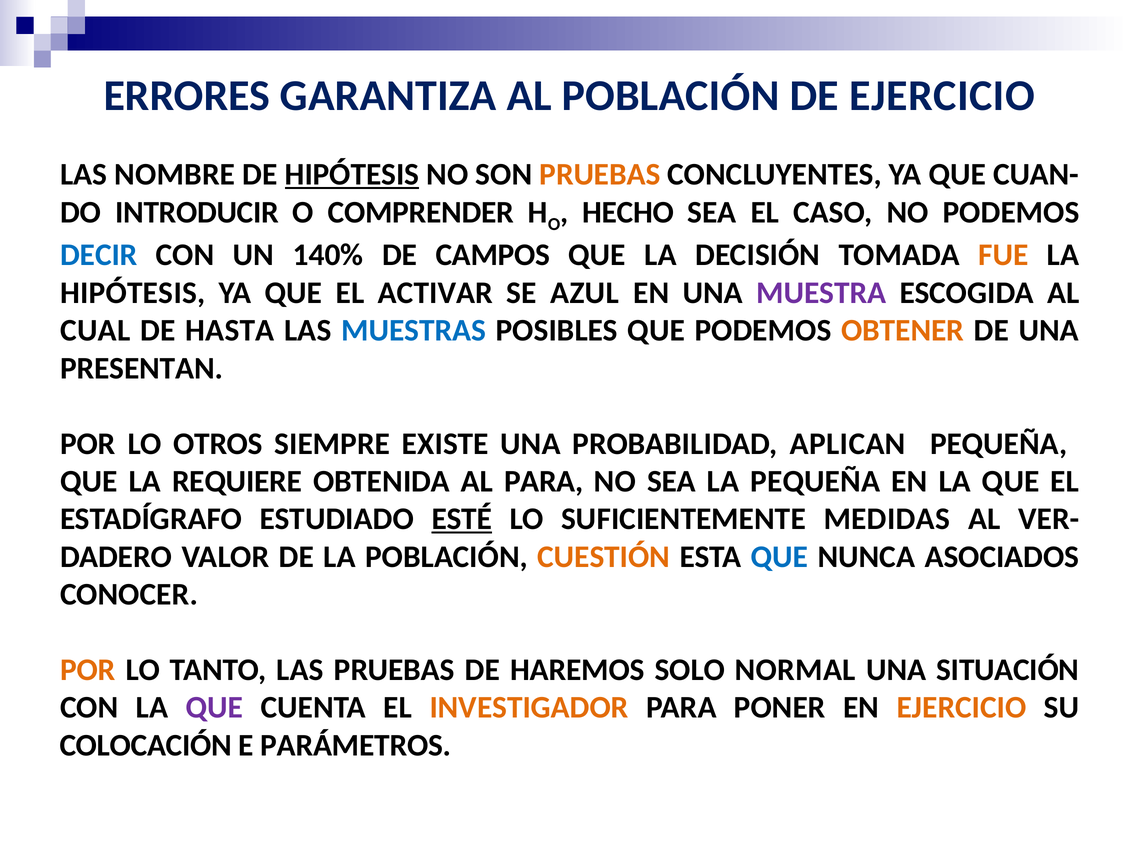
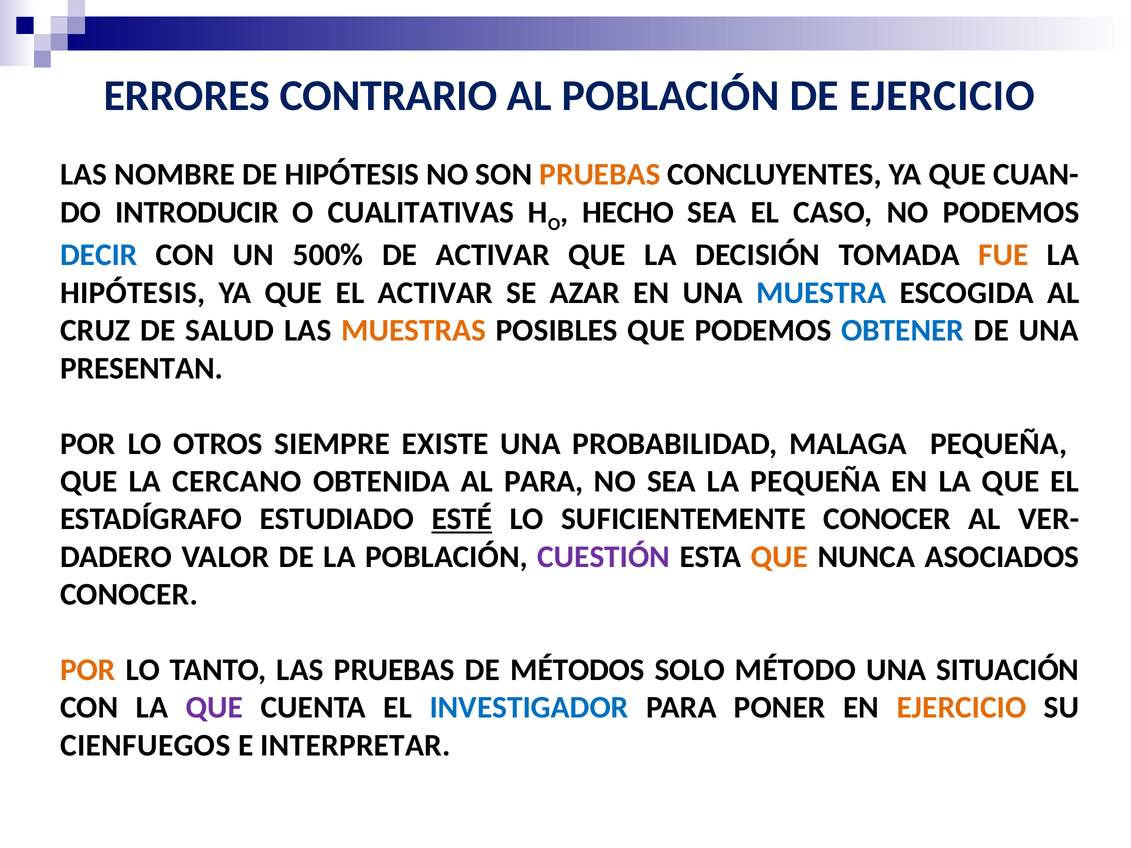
GARANTIZA: GARANTIZA -> CONTRARIO (389, 96)
HIPÓTESIS underline: present -> none (352, 175)
COMPRENDER: COMPRENDER -> CUALITATIVAS (421, 212)
140%: 140% -> 500% (328, 255)
DE CAMPOS: CAMPOS -> ACTIVAR (493, 255)
AZUL: AZUL -> AZAR (585, 293)
MUESTRA colour: purple -> blue (821, 293)
CUAL: CUAL -> CRUZ (95, 331)
HASTA: HASTA -> SALUD (230, 331)
MUESTRAS colour: blue -> orange (414, 331)
OBTENER colour: orange -> blue (903, 331)
APLICAN: APLICAN -> MALAGA (848, 444)
REQUIERE: REQUIERE -> CERCANO (237, 481)
SUFICIENTEMENTE MEDIDAS: MEDIDAS -> CONOCER (887, 519)
CUESTIÓN colour: orange -> purple (604, 557)
QUE colour: blue -> orange (779, 557)
HAREMOS: HAREMOS -> MÉTODOS (578, 670)
NORMAL: NORMAL -> MÉTODO (795, 670)
INVESTIGADOR colour: orange -> blue (529, 708)
COLOCACIÓN: COLOCACIÓN -> CIENFUEGOS (145, 745)
PARÁMETROS: PARÁMETROS -> INTERPRETAR (356, 745)
